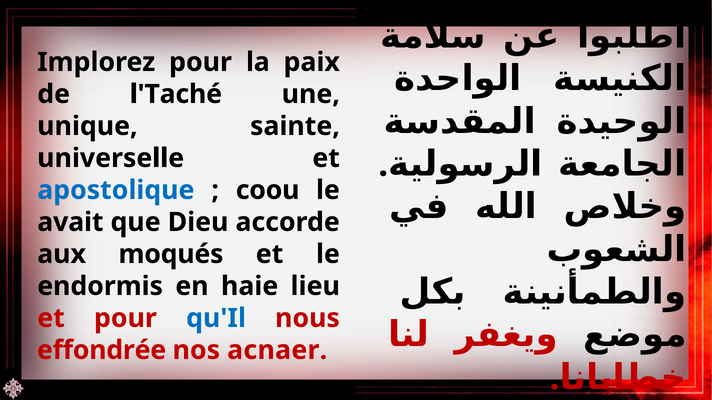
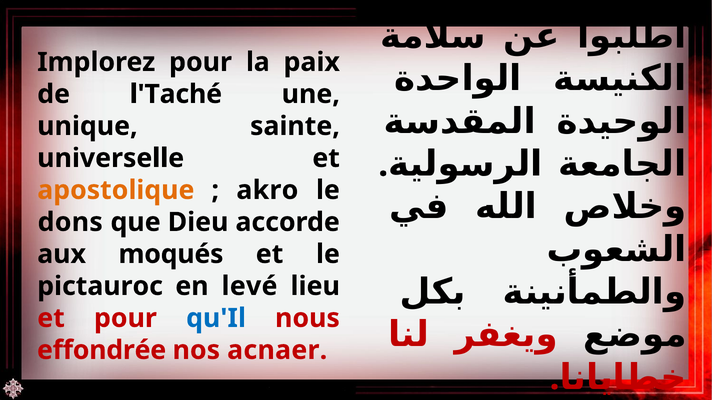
apostolique colour: blue -> orange (116, 190)
coou: coou -> akro (267, 190)
avait: avait -> dons (70, 222)
endormis: endormis -> pictauroc (100, 286)
haie: haie -> levé (250, 286)
